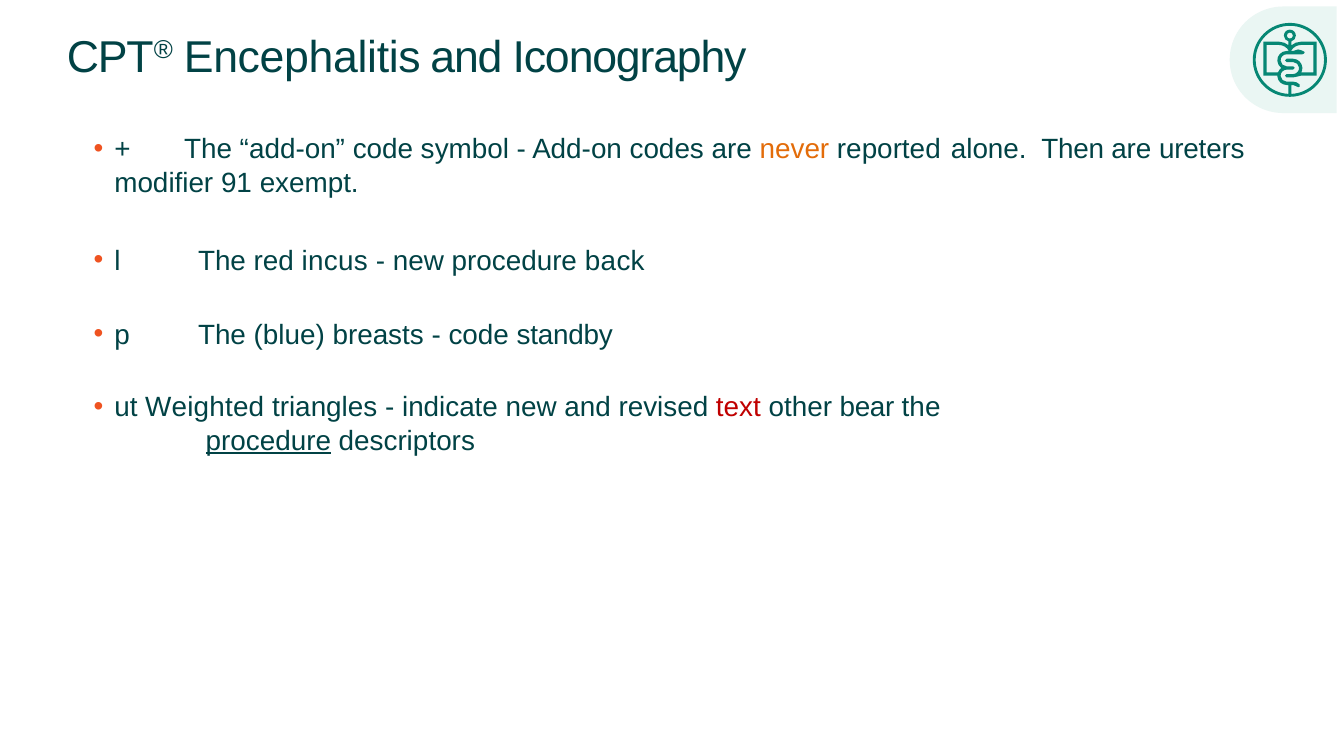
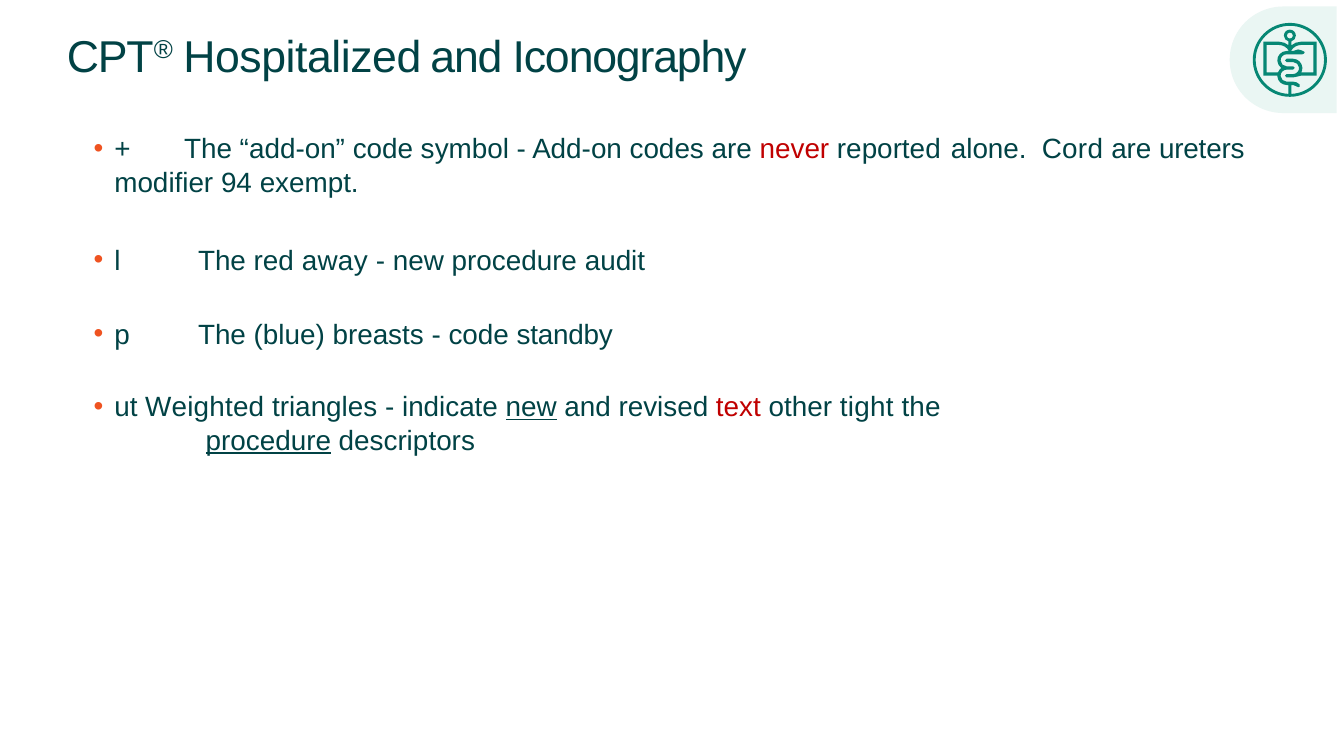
Encephalitis: Encephalitis -> Hospitalized (302, 57)
never colour: orange -> red (794, 150)
Then: Then -> Cord (1072, 150)
91: 91 -> 94 (237, 183)
incus: incus -> away (335, 261)
back: back -> audit (615, 261)
new underline: none -> present (531, 408)
bear: bear -> tight (867, 408)
